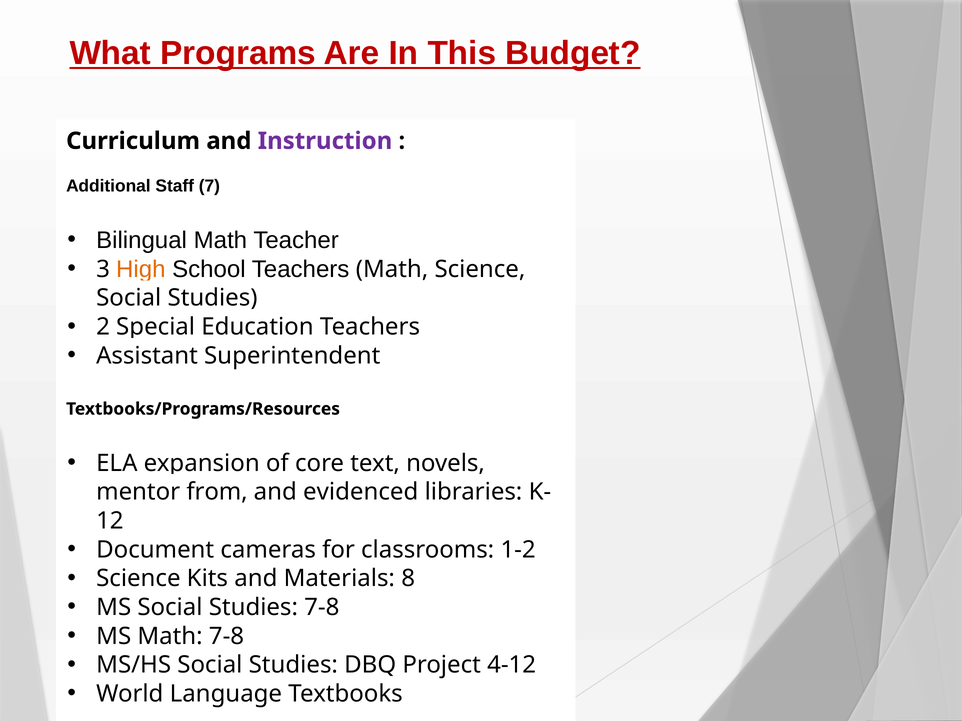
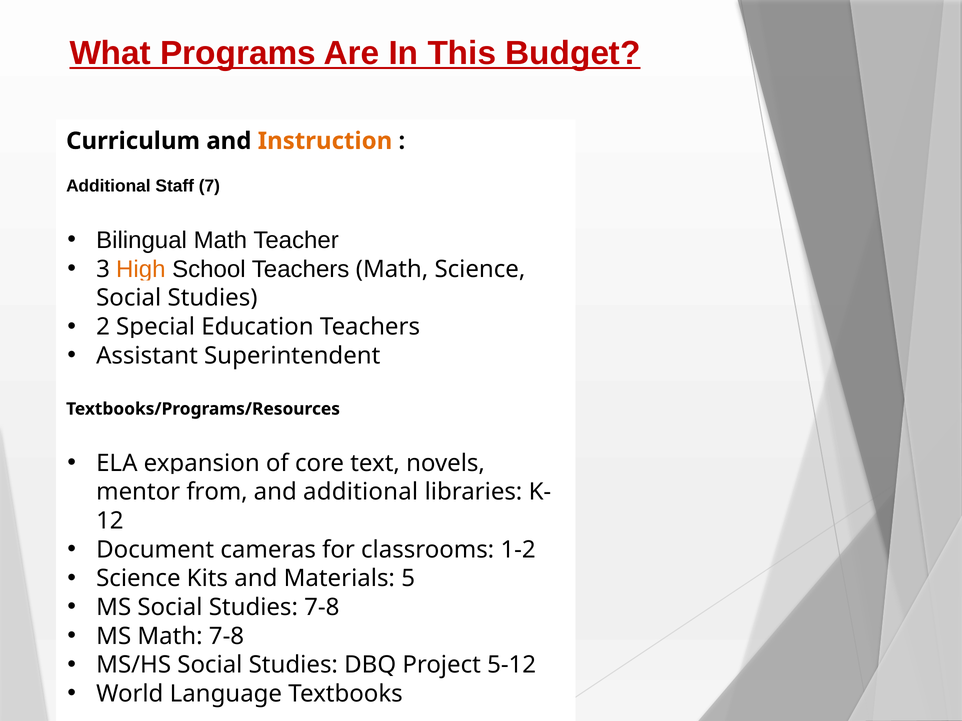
Instruction colour: purple -> orange (325, 141)
and evidenced: evidenced -> additional (361, 492)
8: 8 -> 5 (408, 579)
4-12: 4-12 -> 5-12 (512, 665)
